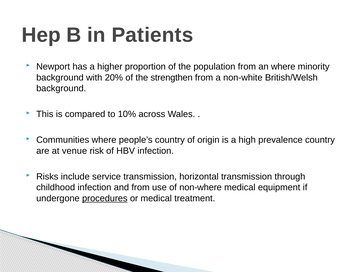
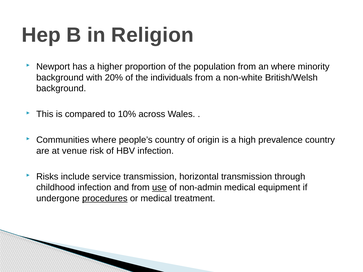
Patients: Patients -> Religion (152, 35)
strengthen: strengthen -> individuals (172, 78)
use underline: none -> present (159, 188)
non-where: non-where -> non-admin (201, 188)
